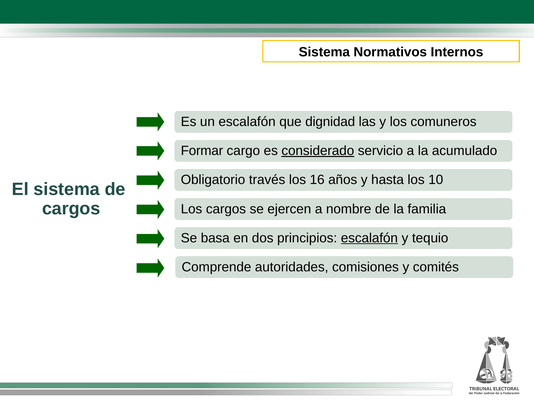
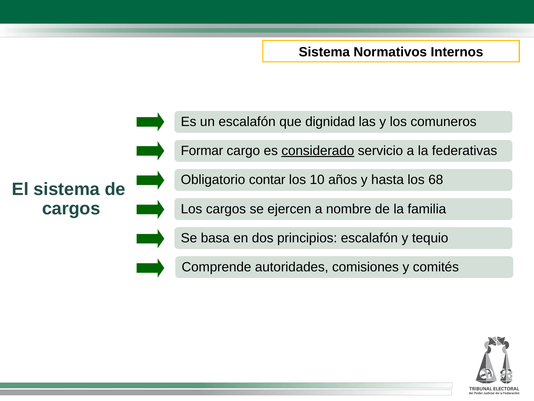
acumulado: acumulado -> federativas (465, 151)
través: través -> contar (267, 180)
16: 16 -> 10 (317, 180)
10: 10 -> 68 (436, 180)
escalafón underline: present -> none (369, 238)
